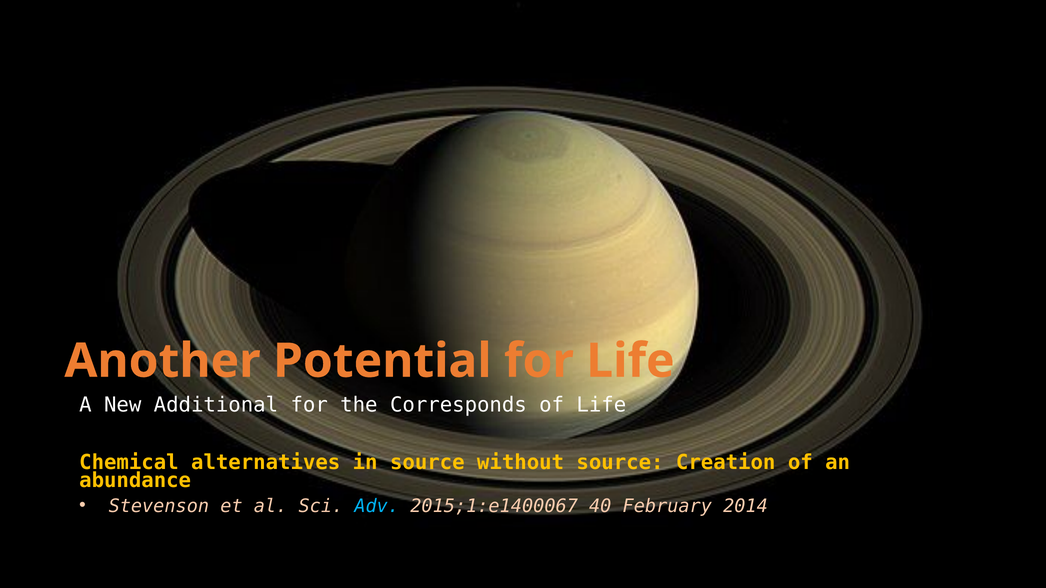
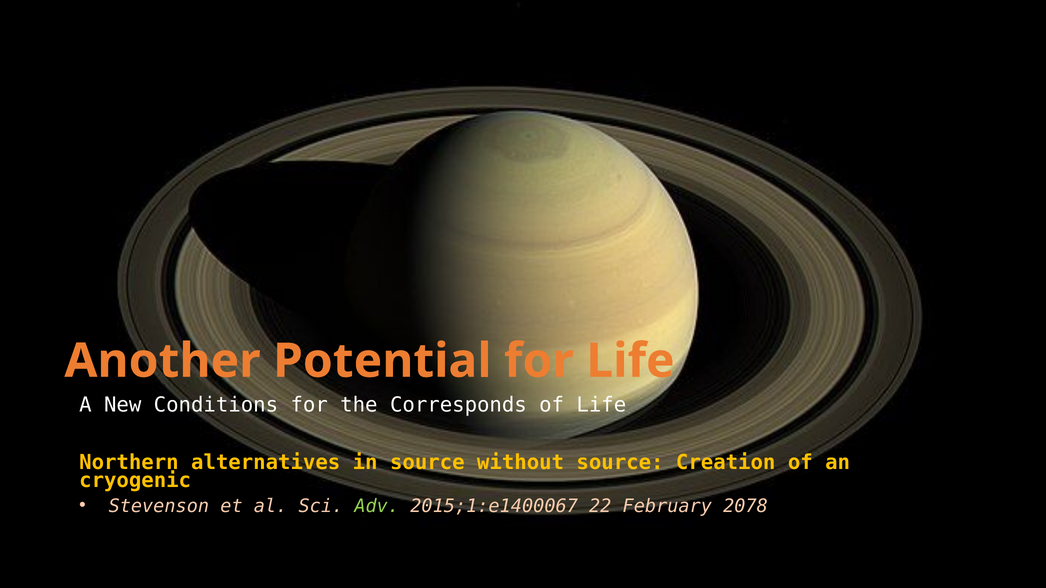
Additional: Additional -> Conditions (216, 405)
Chemical: Chemical -> Northern (129, 463)
abundance: abundance -> cryogenic (135, 481)
Adv colour: light blue -> light green (377, 506)
40: 40 -> 22 (600, 506)
2014: 2014 -> 2078 (746, 506)
